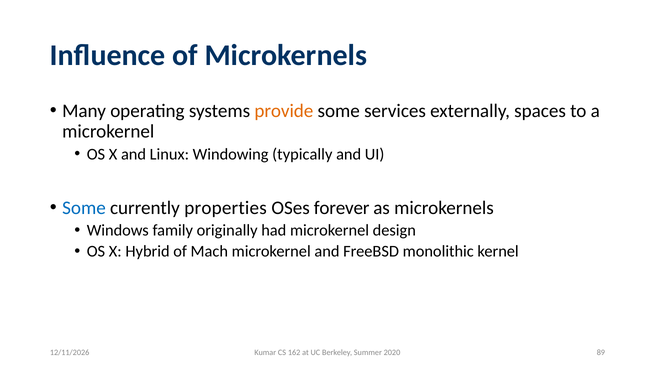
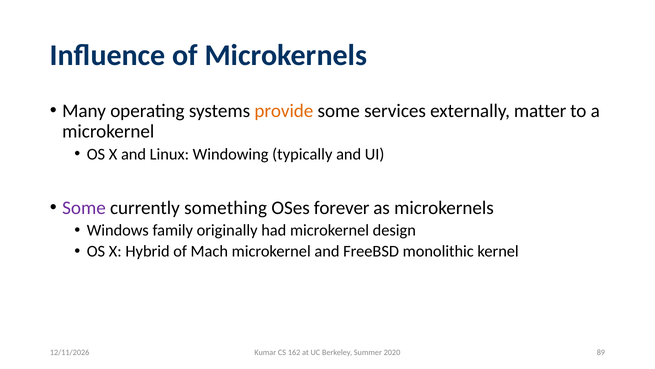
spaces: spaces -> matter (540, 111)
Some colour: blue -> purple (84, 207)
properties: properties -> something (226, 207)
